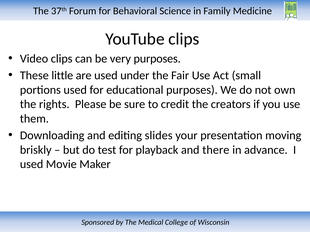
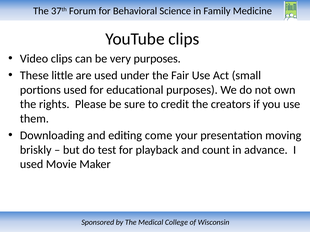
slides: slides -> come (159, 136)
there: there -> count (216, 150)
